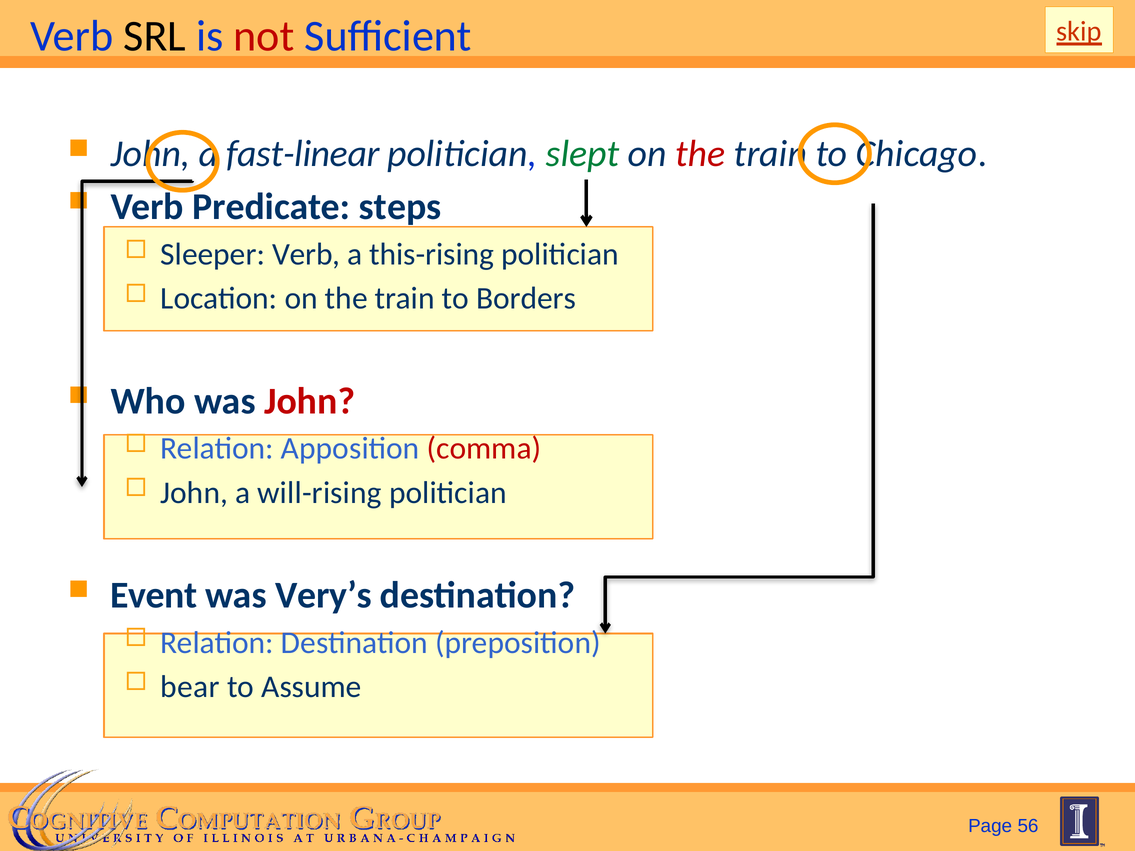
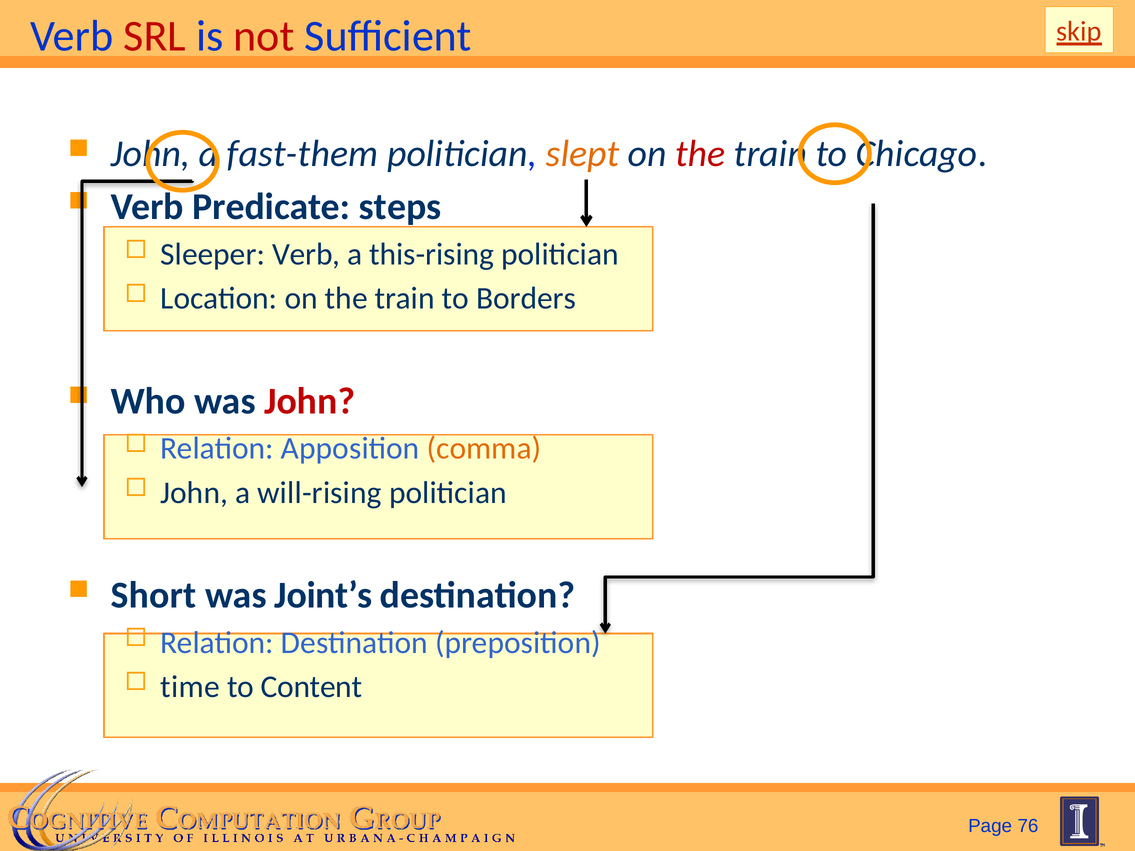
SRL colour: black -> red (155, 36)
fast-linear: fast-linear -> fast-them (303, 154)
slept colour: green -> orange (583, 154)
comma colour: red -> orange (484, 449)
Event: Event -> Short (154, 595)
Very’s: Very’s -> Joint’s (323, 595)
bear: bear -> time (190, 687)
Assume: Assume -> Content (312, 687)
56: 56 -> 76 (1028, 826)
